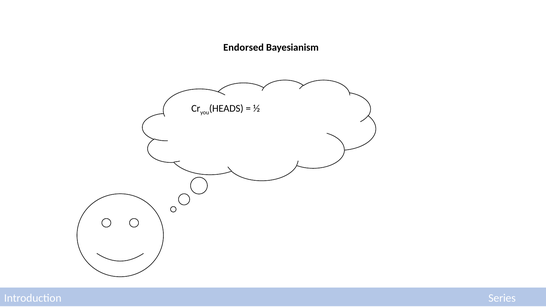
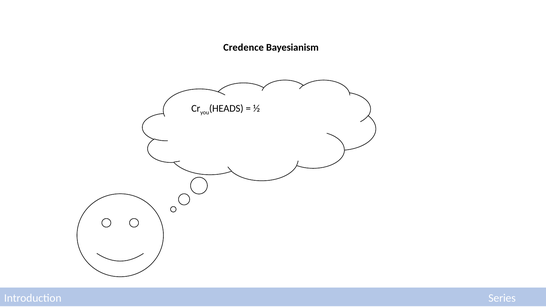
Endorsed: Endorsed -> Credence (244, 48)
